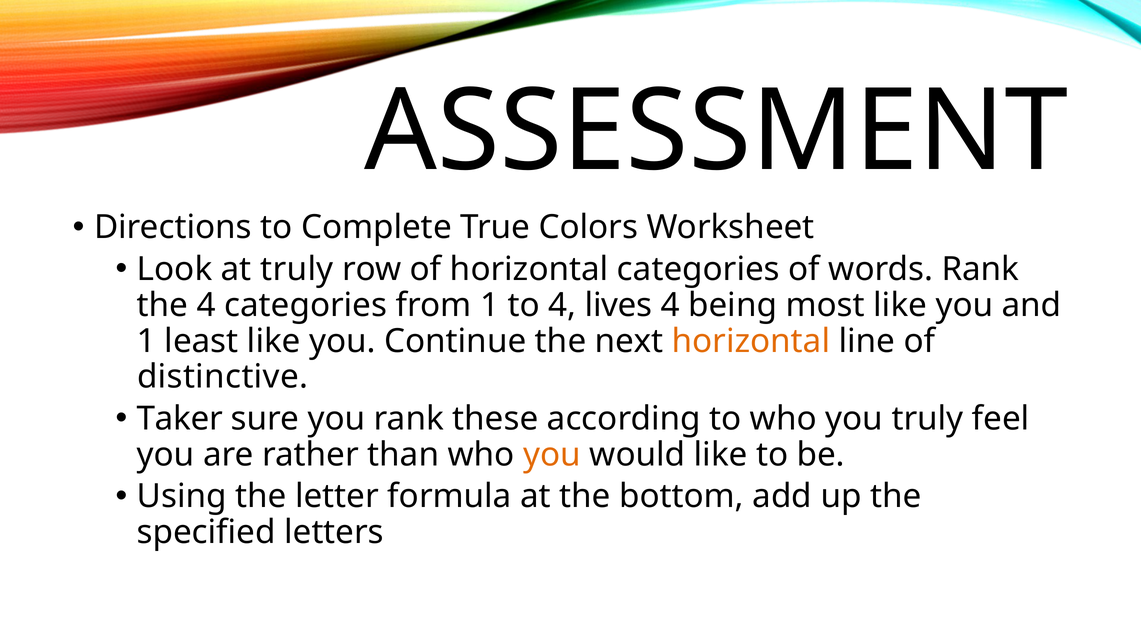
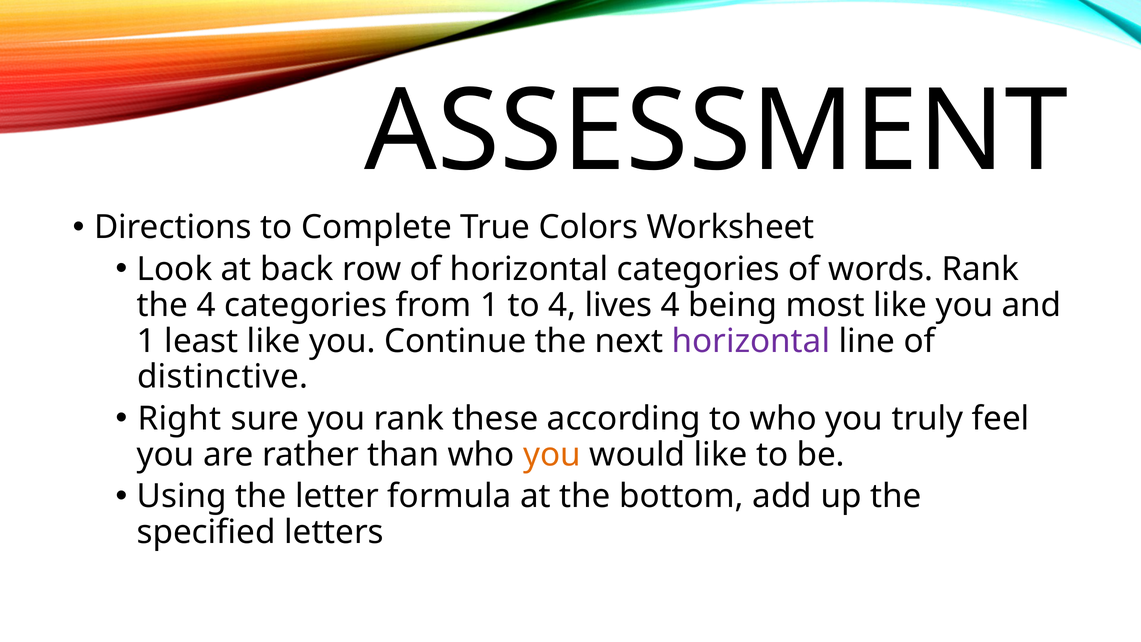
at truly: truly -> back (297, 269)
horizontal colour: orange -> purple (751, 341)
Taker: Taker -> Right (179, 419)
